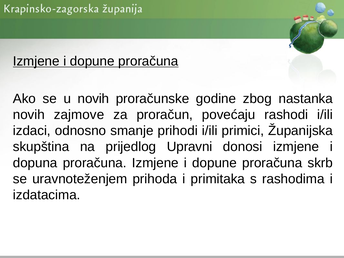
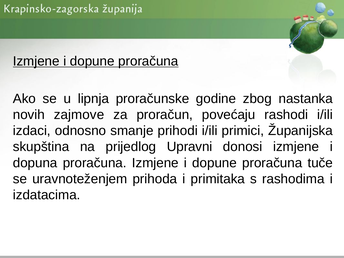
u novih: novih -> lipnja (93, 99)
skrb: skrb -> tuče (320, 163)
